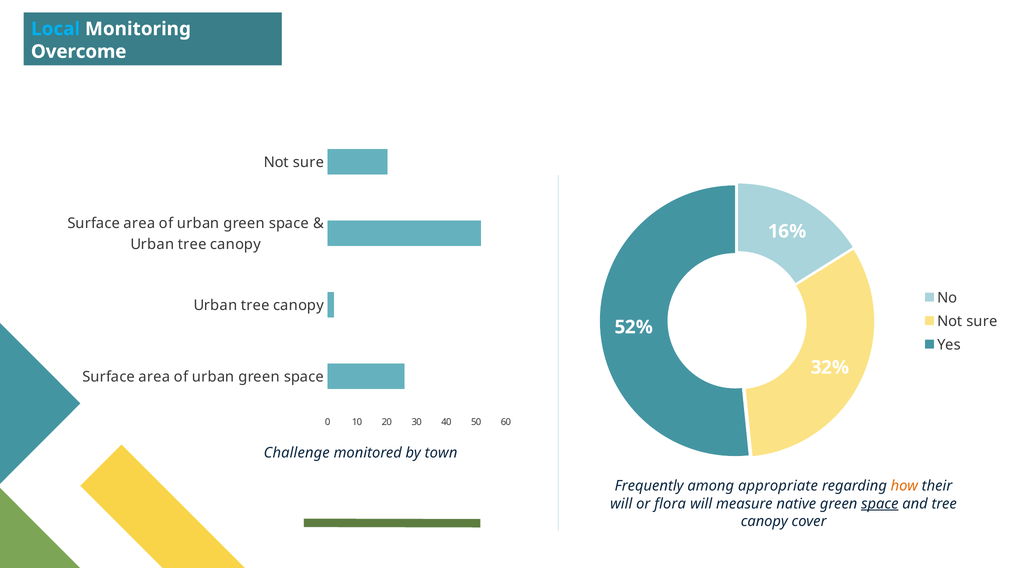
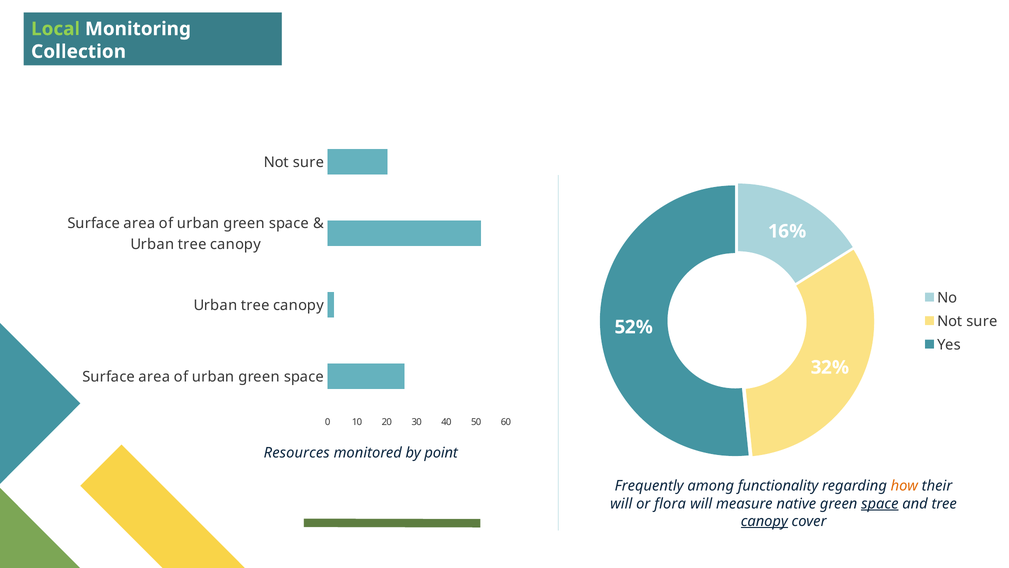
Local colour: light blue -> light green (56, 29)
Overcome: Overcome -> Collection (79, 52)
Challenge: Challenge -> Resources (297, 452)
town: town -> point (441, 452)
appropriate: appropriate -> functionality (778, 486)
canopy underline: none -> present (764, 521)
